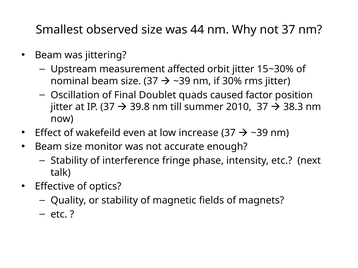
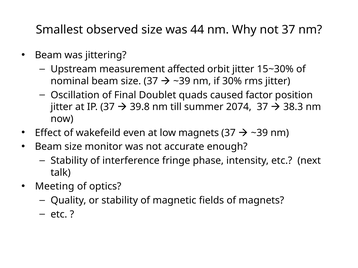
2010: 2010 -> 2074 (239, 107)
low increase: increase -> magnets (199, 133)
Effective: Effective -> Meeting (55, 187)
